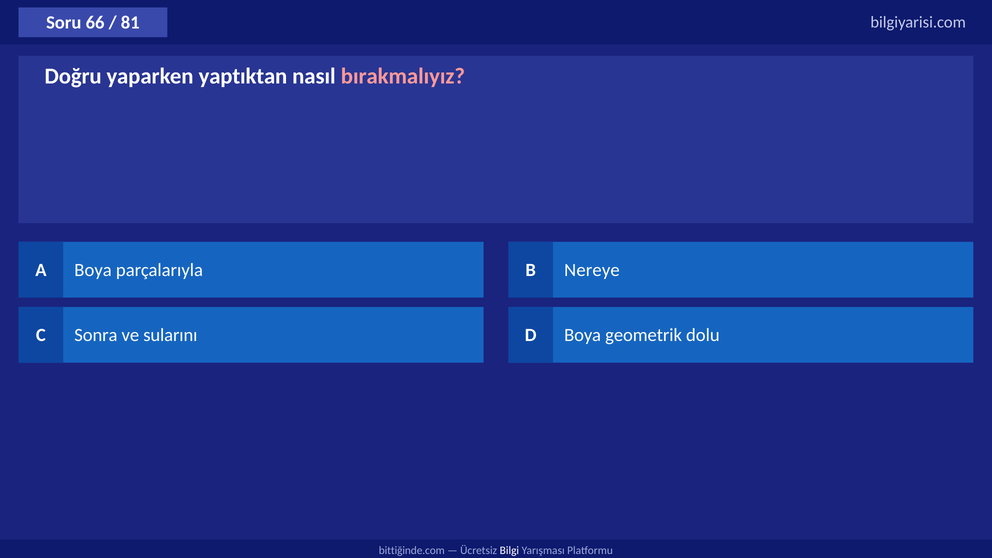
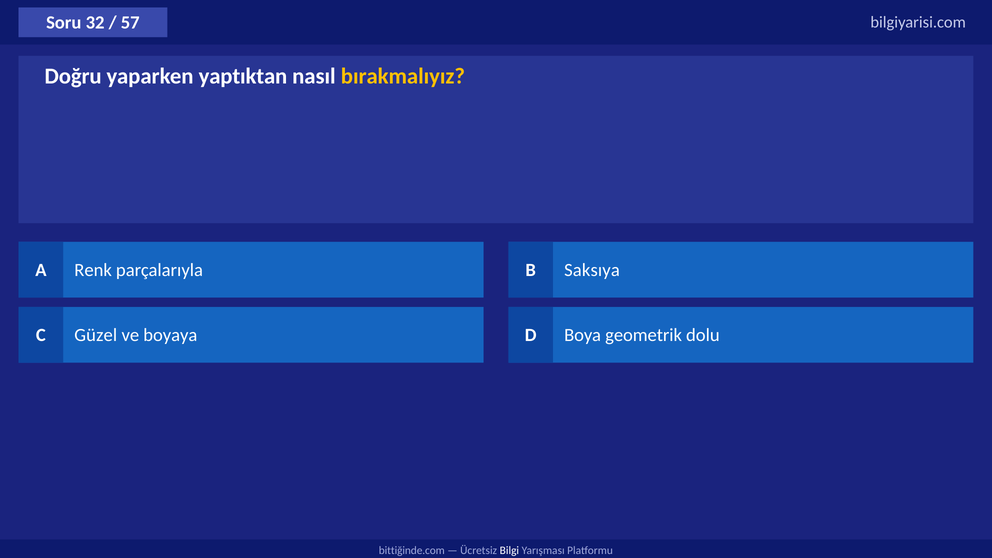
66: 66 -> 32 (95, 23)
81: 81 -> 57 (130, 23)
bırakmalıyız colour: pink -> yellow (403, 76)
A Boya: Boya -> Renk (93, 270)
Nereye: Nereye -> Saksıya (592, 270)
Sonra: Sonra -> Güzel (96, 335)
sularını: sularını -> boyaya (170, 335)
